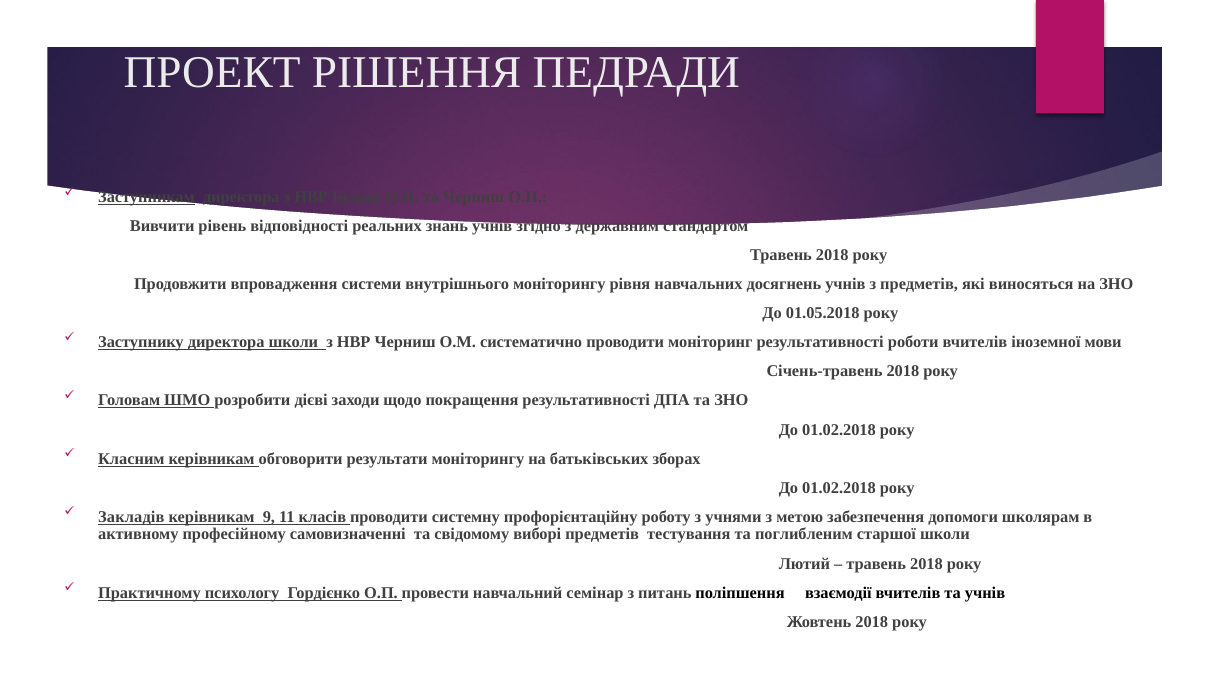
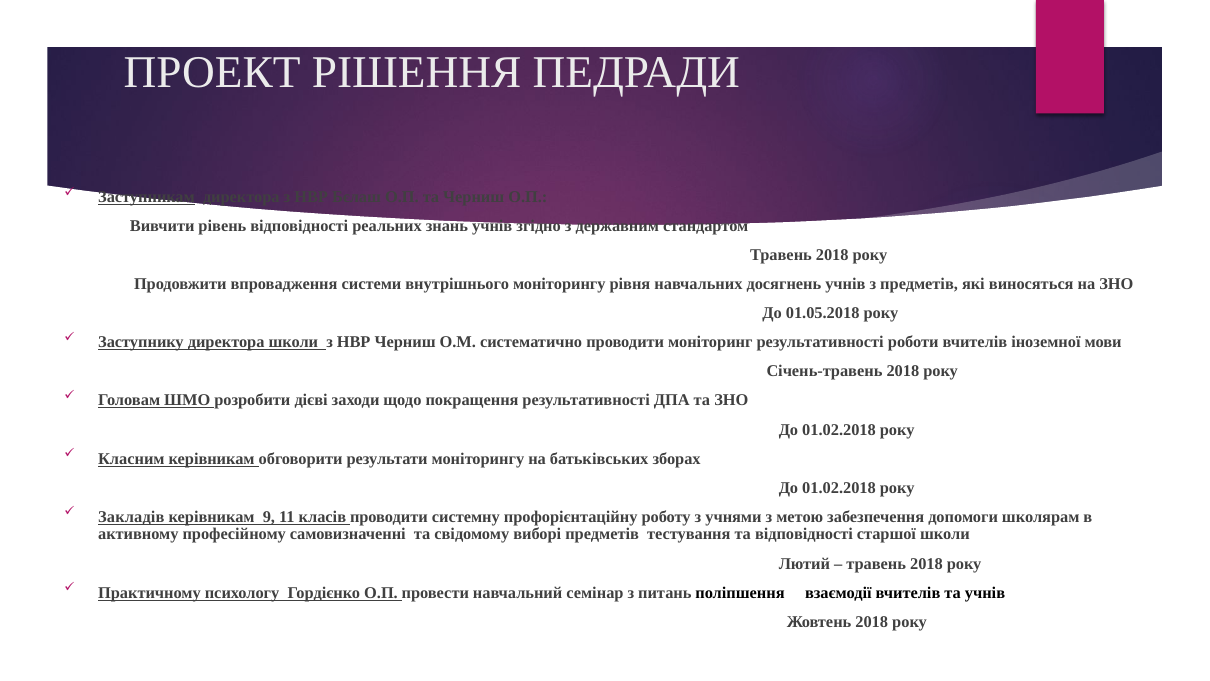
та поглибленим: поглибленим -> відповідності (804, 534)
